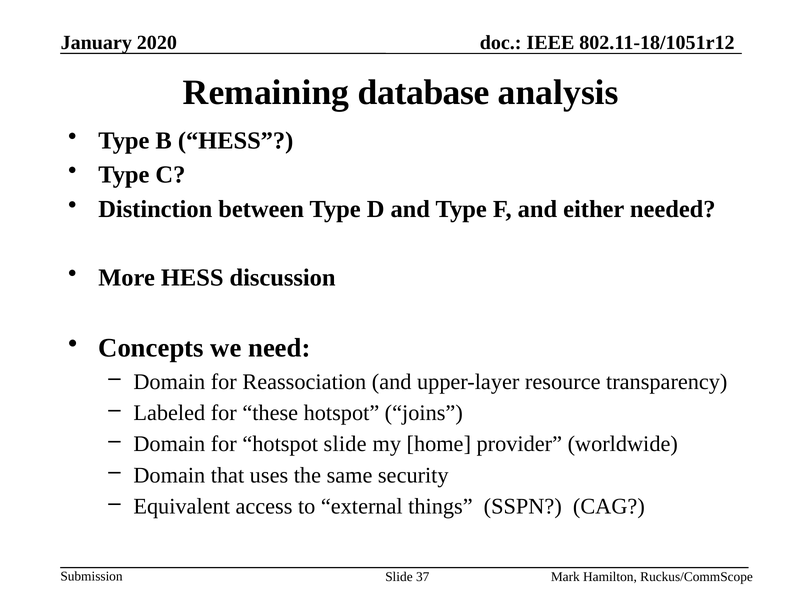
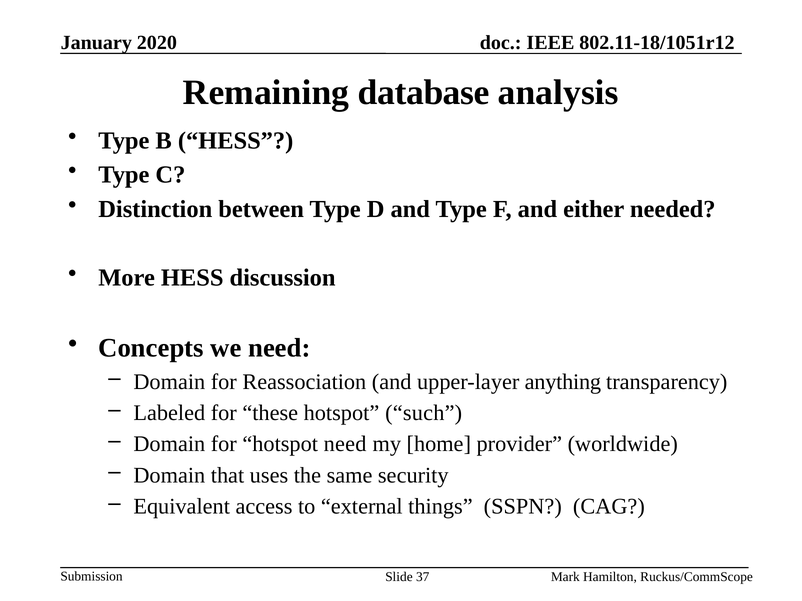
resource: resource -> anything (563, 382)
joins: joins -> such (424, 413)
hotspot slide: slide -> need (345, 444)
